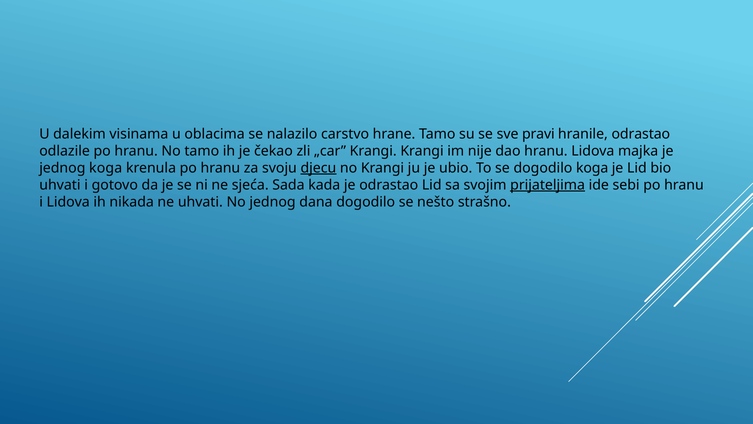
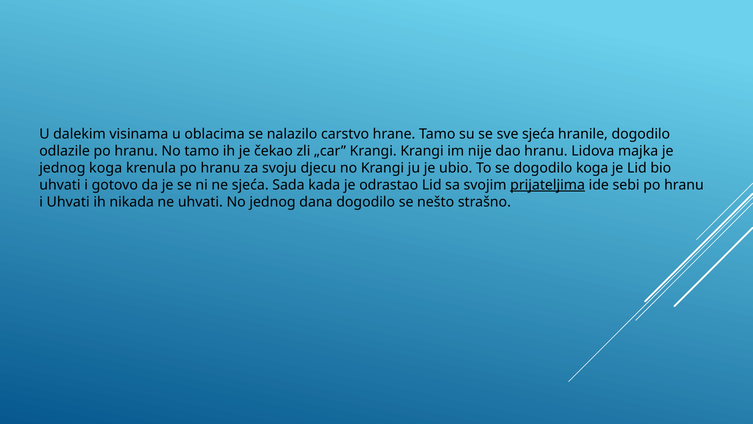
sve pravi: pravi -> sjeća (538, 134)
hranile odrastao: odrastao -> dogodilo (641, 134)
djecu underline: present -> none (318, 168)
i Lidova: Lidova -> Uhvati (68, 202)
